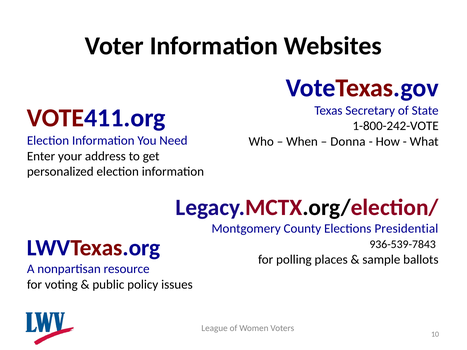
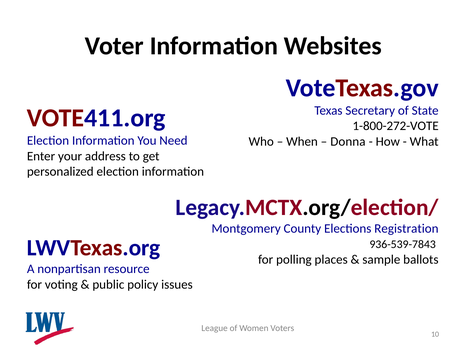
1-800-242-VOTE: 1-800-242-VOTE -> 1-800-272-VOTE (396, 126)
Presidential: Presidential -> Registration (406, 229)
